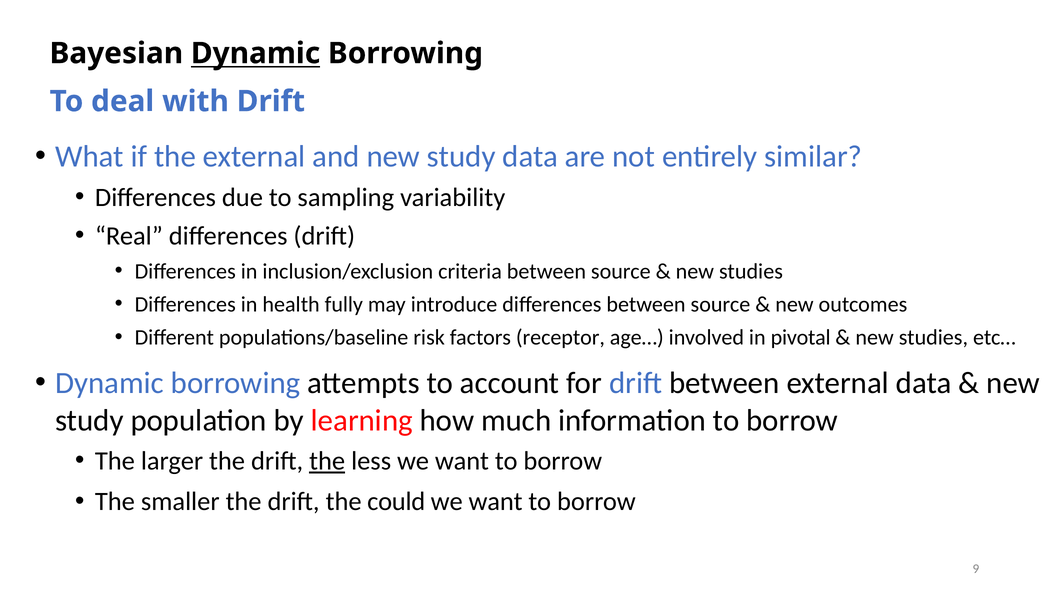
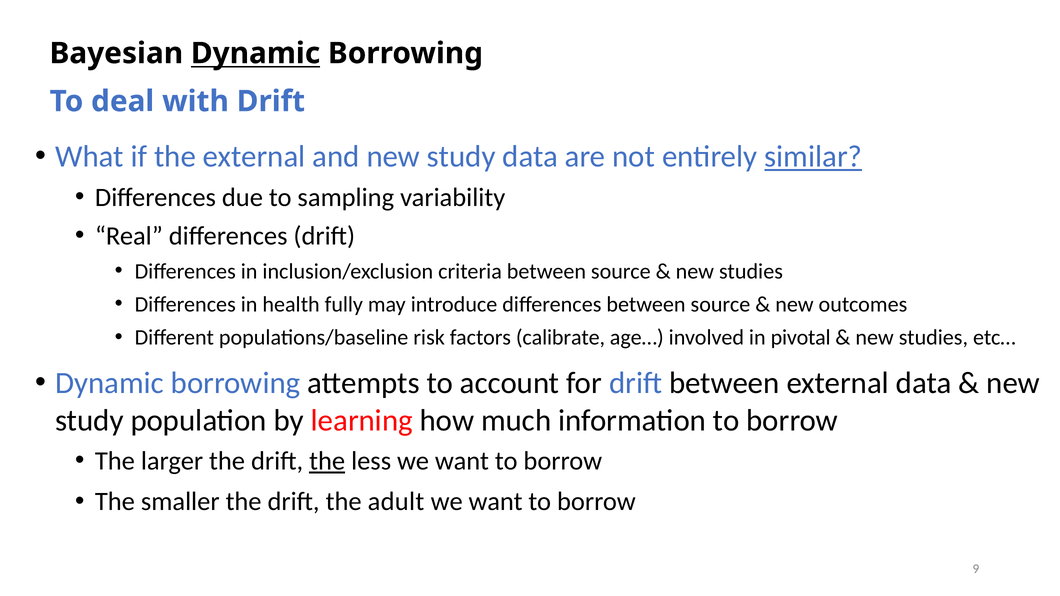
similar underline: none -> present (813, 157)
receptor: receptor -> calibrate (560, 338)
could: could -> adult (396, 502)
